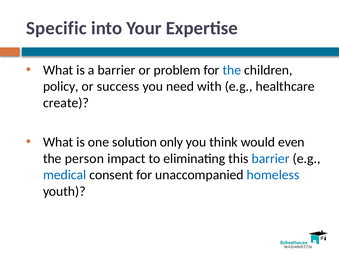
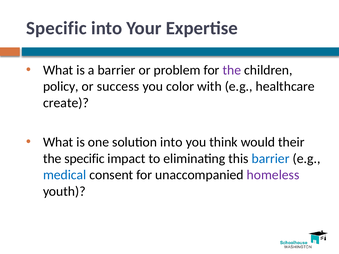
the colour: blue -> purple (232, 70)
need: need -> color (180, 87)
solution only: only -> into (171, 142)
even: even -> their (291, 142)
the person: person -> specific (85, 159)
homeless colour: blue -> purple (273, 175)
